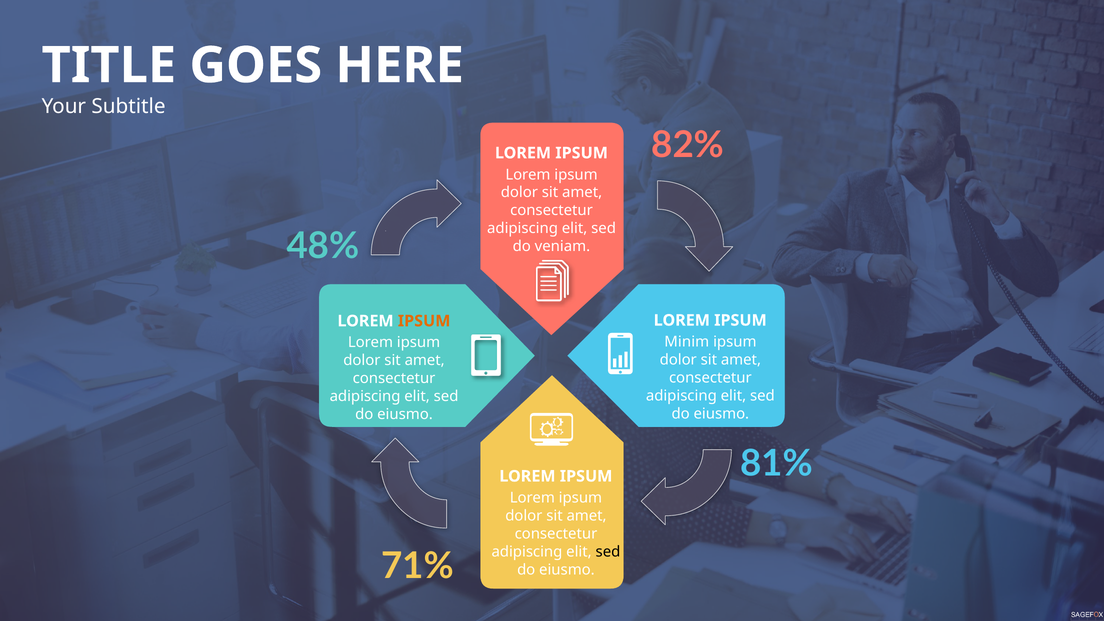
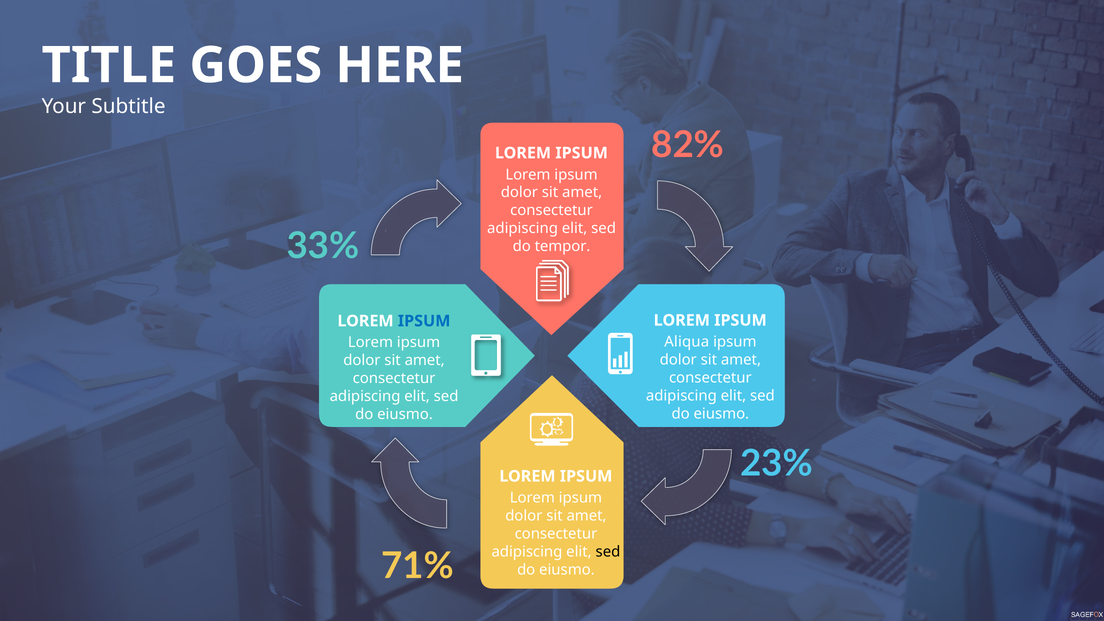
48%: 48% -> 33% (323, 246)
veniam: veniam -> tempor (563, 246)
IPSUM colour: orange -> blue (424, 321)
Minim: Minim -> Aliqua (687, 342)
81%: 81% -> 23% (777, 464)
